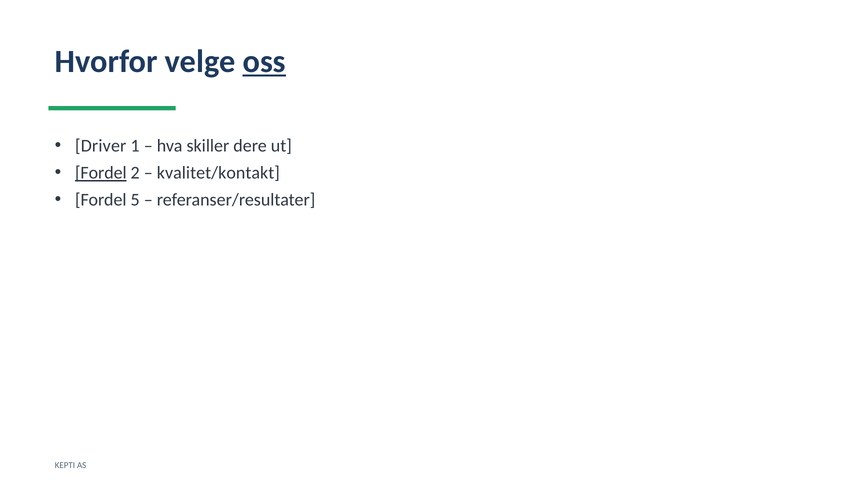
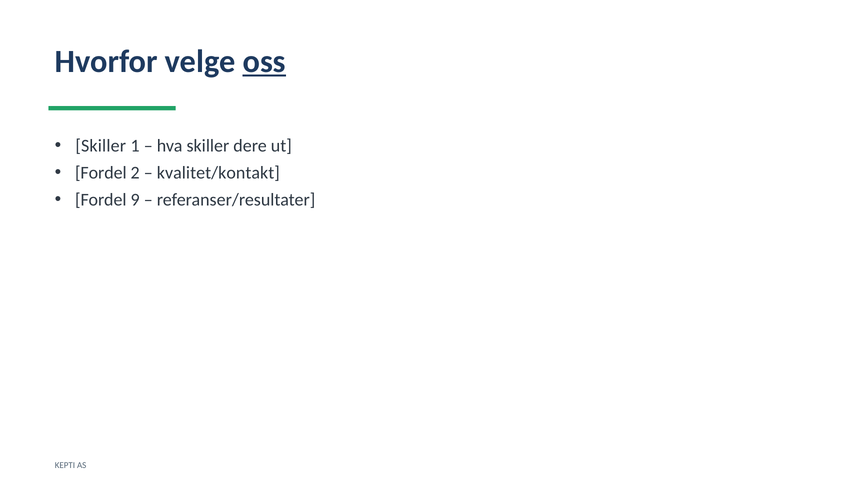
Driver: Driver -> Skiller (101, 146)
Fordel underline: present -> none (101, 173)
5: 5 -> 9 (135, 200)
